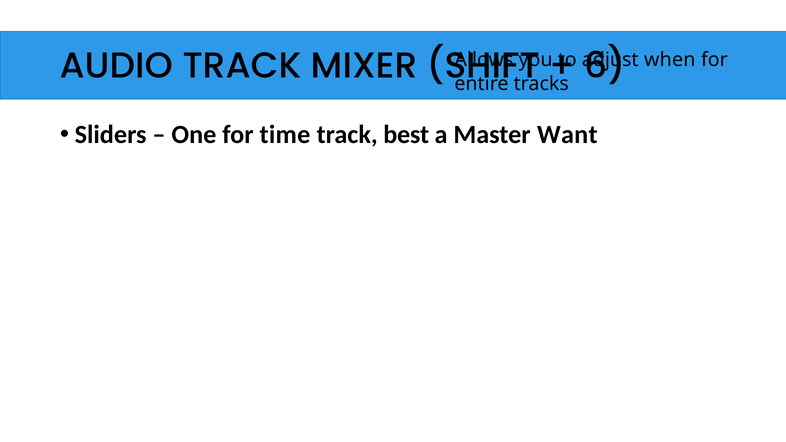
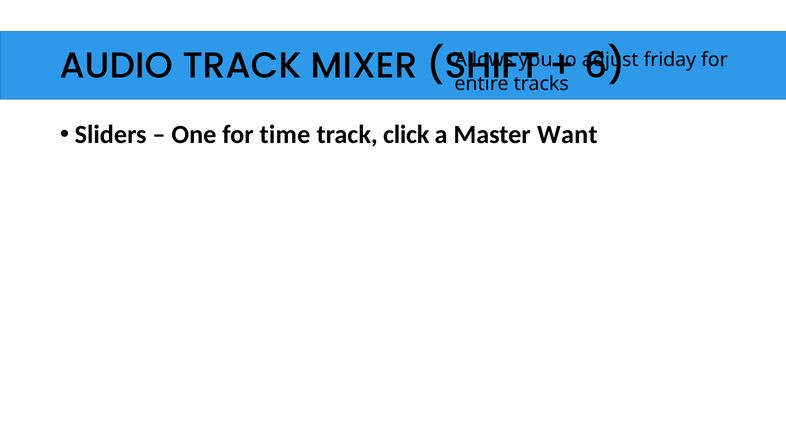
when: when -> friday (670, 60)
best: best -> click (406, 135)
